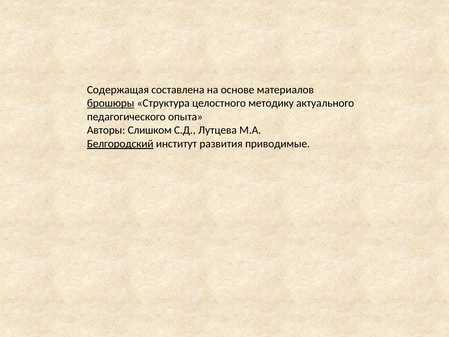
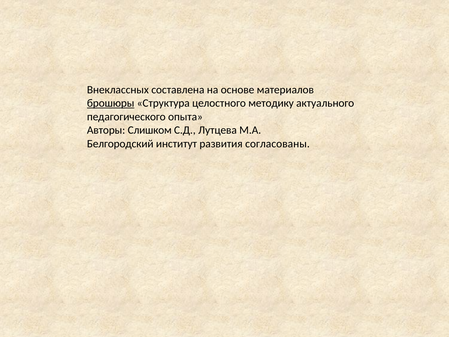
Содержащая: Содержащая -> Внеклассных (118, 90)
Белгородский underline: present -> none (120, 144)
приводимые: приводимые -> согласованы (277, 144)
